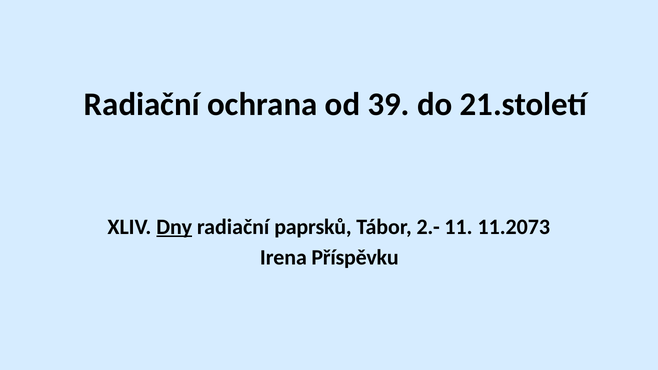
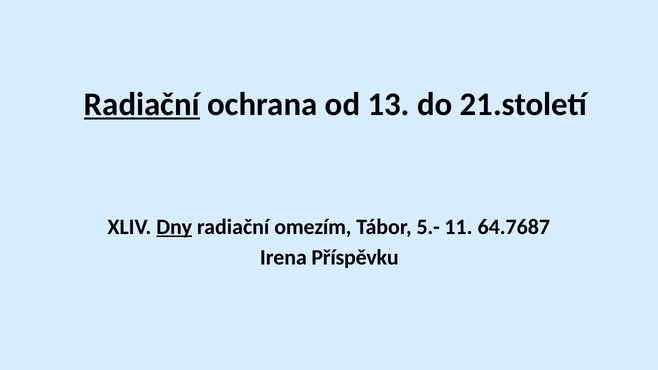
Radiační underline: none -> present (142, 104)
39: 39 -> 13 (389, 104)
paprsků: paprsků -> omezím (313, 227)
2.-: 2.- -> 5.- (428, 227)
11.2073: 11.2073 -> 64.7687 (514, 227)
